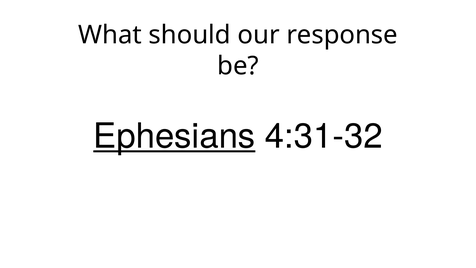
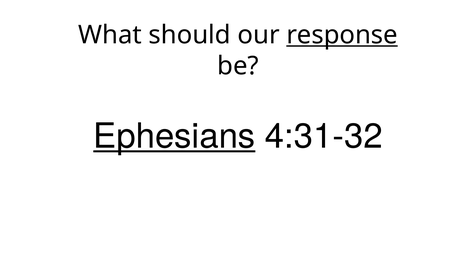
response underline: none -> present (342, 35)
